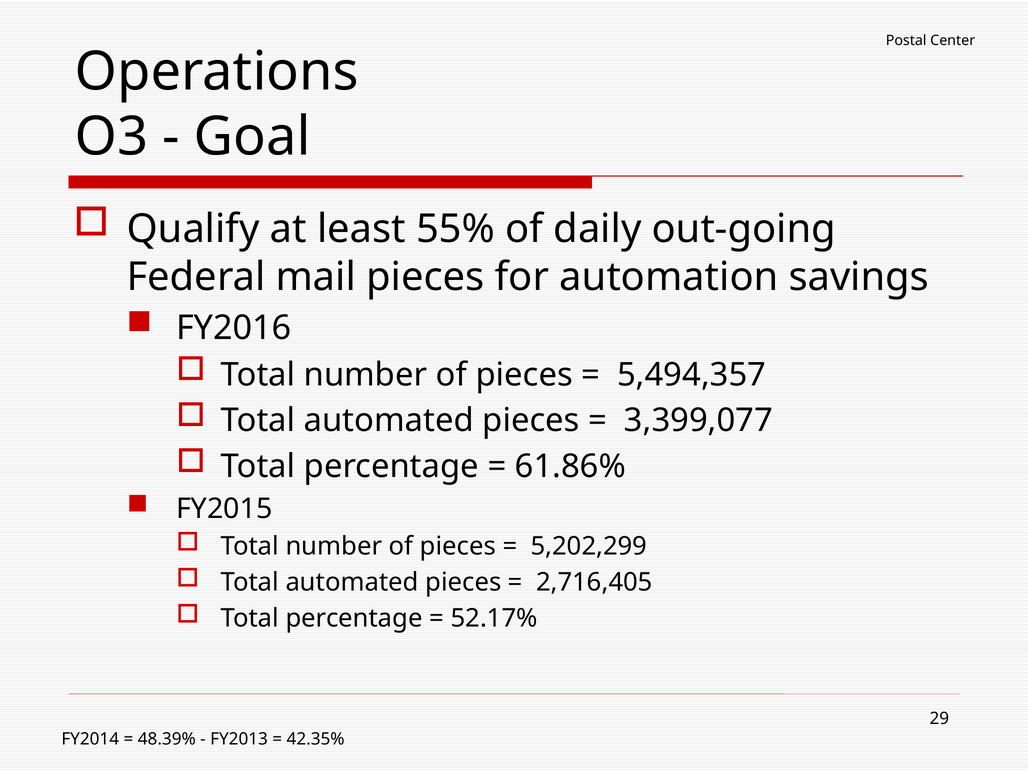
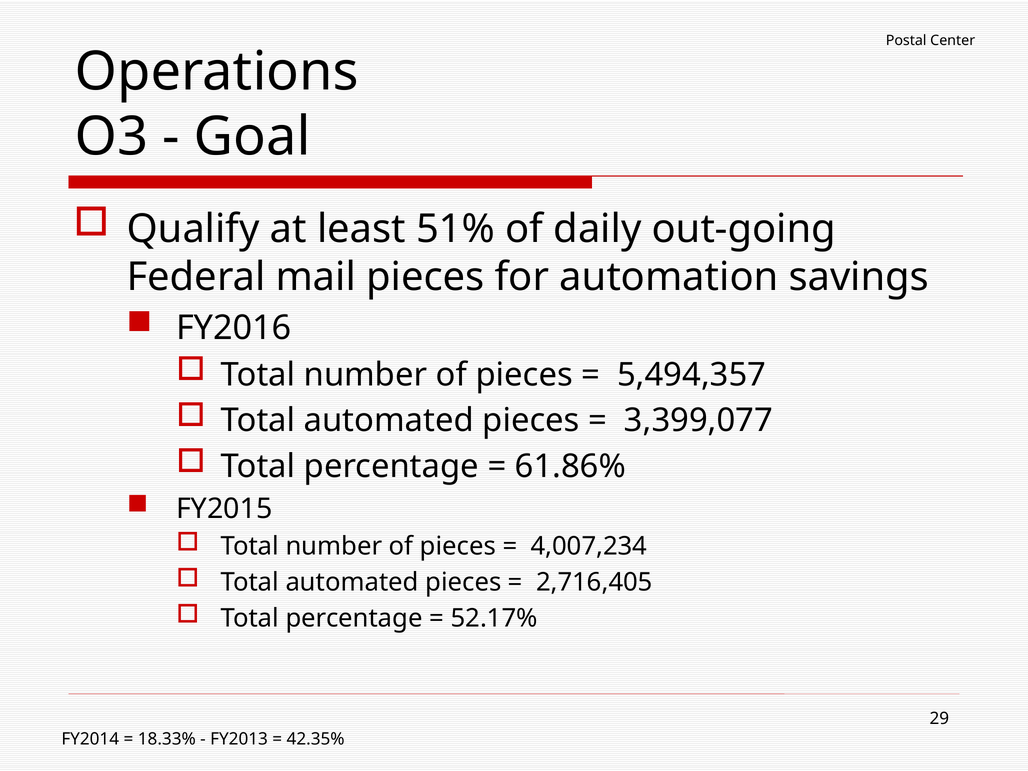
55%: 55% -> 51% (456, 229)
5,202,299: 5,202,299 -> 4,007,234 (589, 546)
48.39%: 48.39% -> 18.33% (167, 739)
